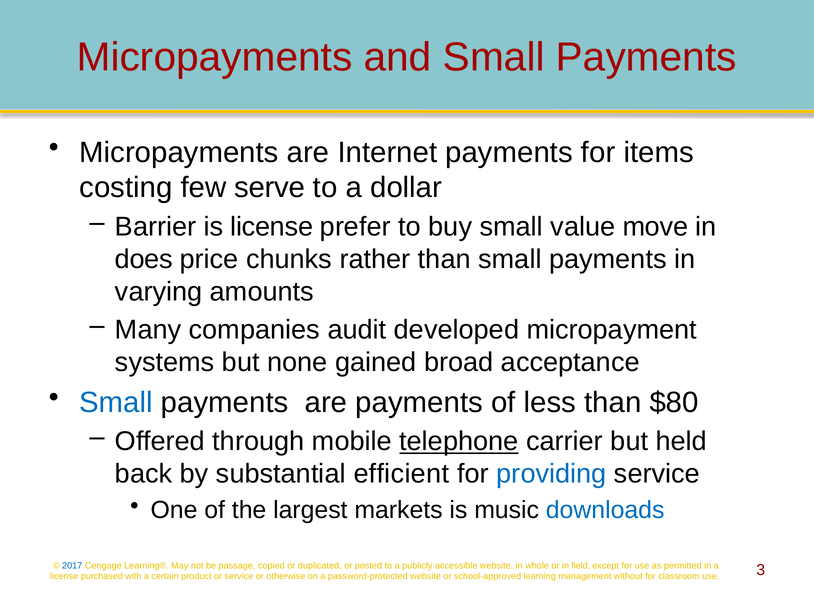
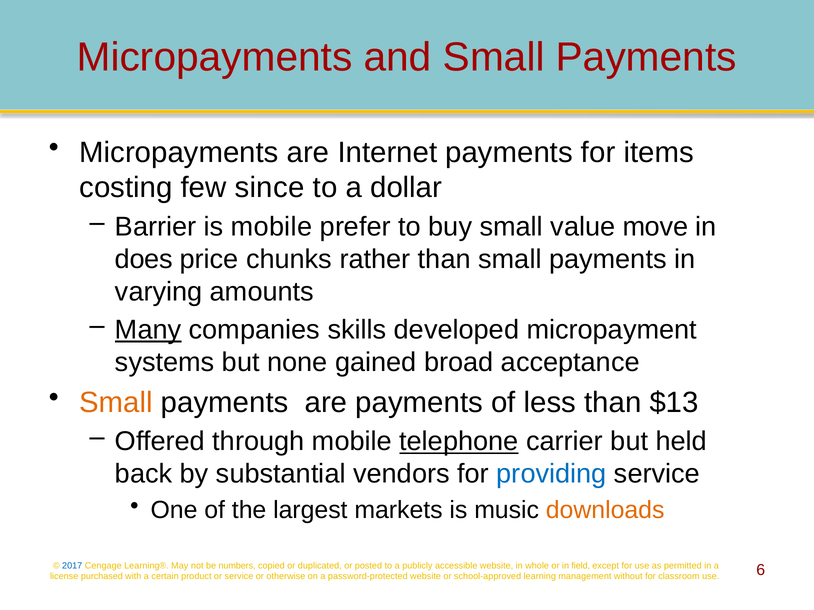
serve: serve -> since (270, 188)
is license: license -> mobile (271, 227)
Many underline: none -> present (148, 330)
audit: audit -> skills (357, 330)
Small colour: blue -> orange (116, 403)
$80: $80 -> $13 (674, 403)
efficient: efficient -> vendors (401, 474)
downloads colour: blue -> orange (605, 510)
passage: passage -> numbers (237, 566)
3: 3 -> 6 (761, 571)
